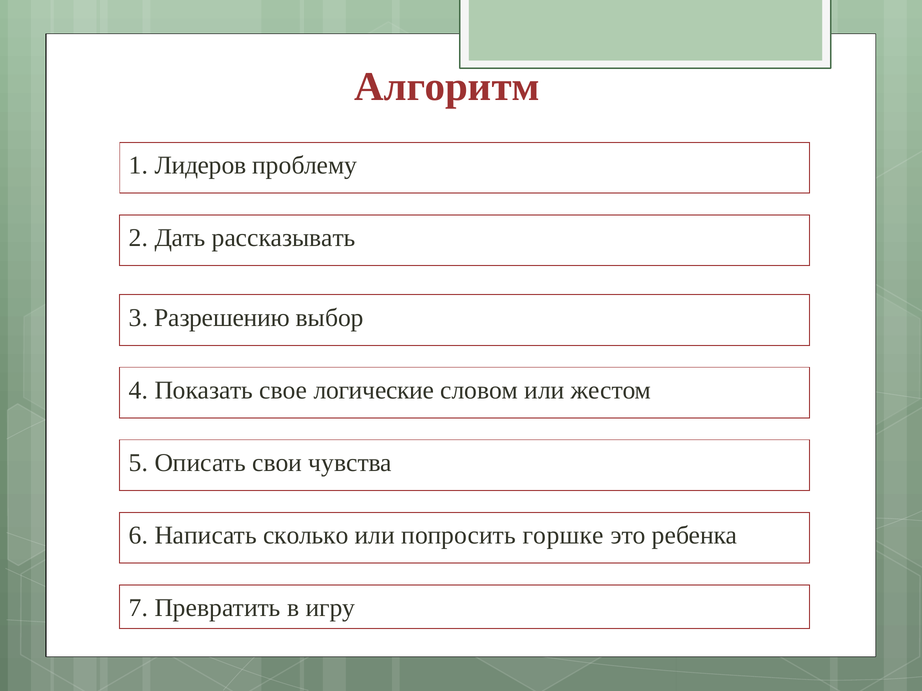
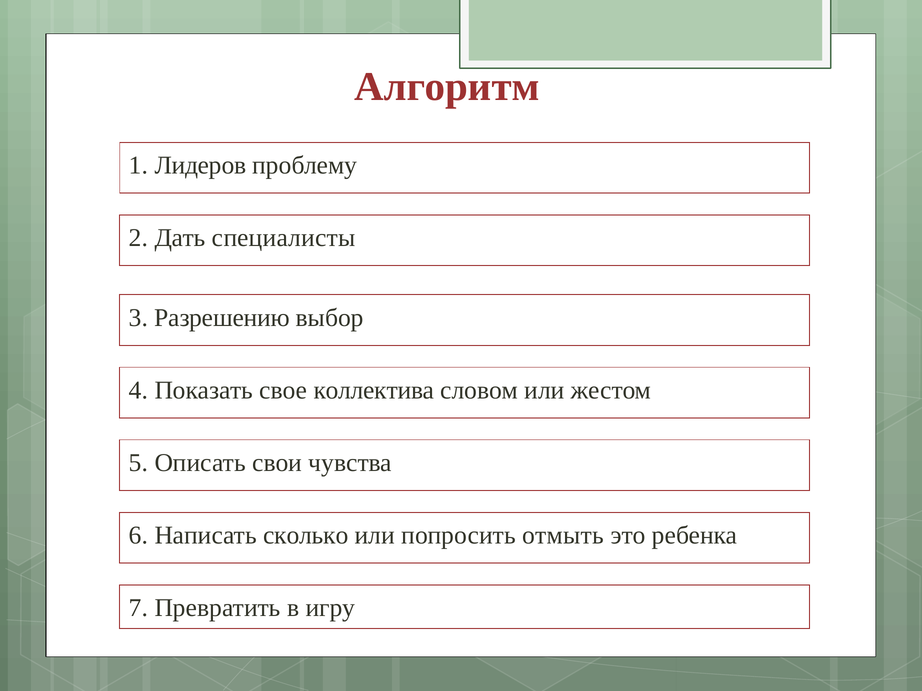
рассказывать: рассказывать -> специалисты (284, 238)
логические: логические -> коллектива (374, 391)
горшке: горшке -> отмыть (563, 536)
